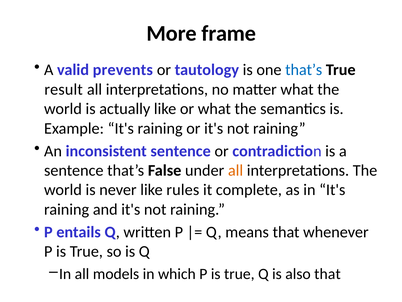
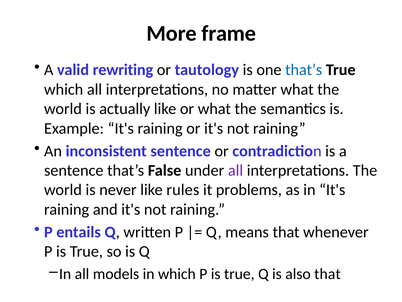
prevents: prevents -> rewriting (123, 70)
result: result -> which (64, 89)
all colour: orange -> purple (236, 170)
complete: complete -> problems (249, 190)
